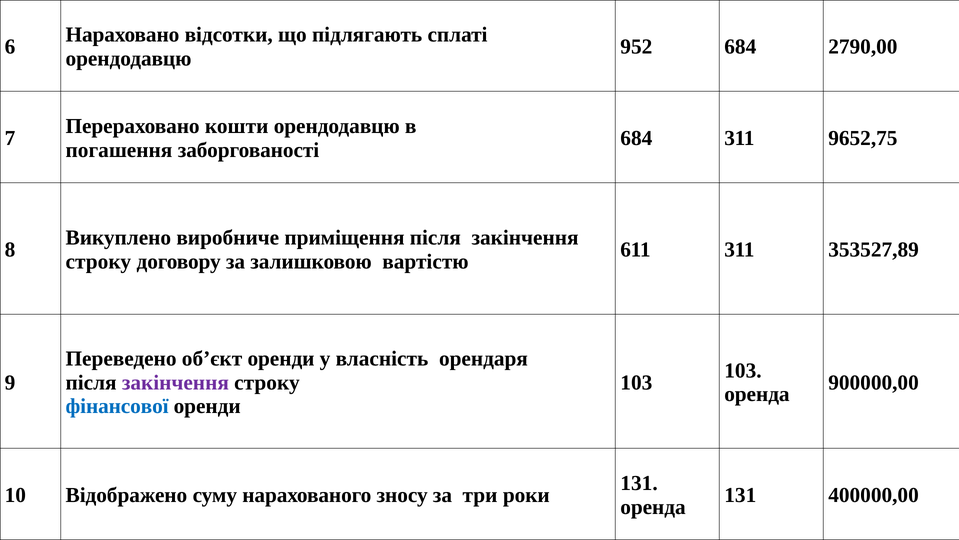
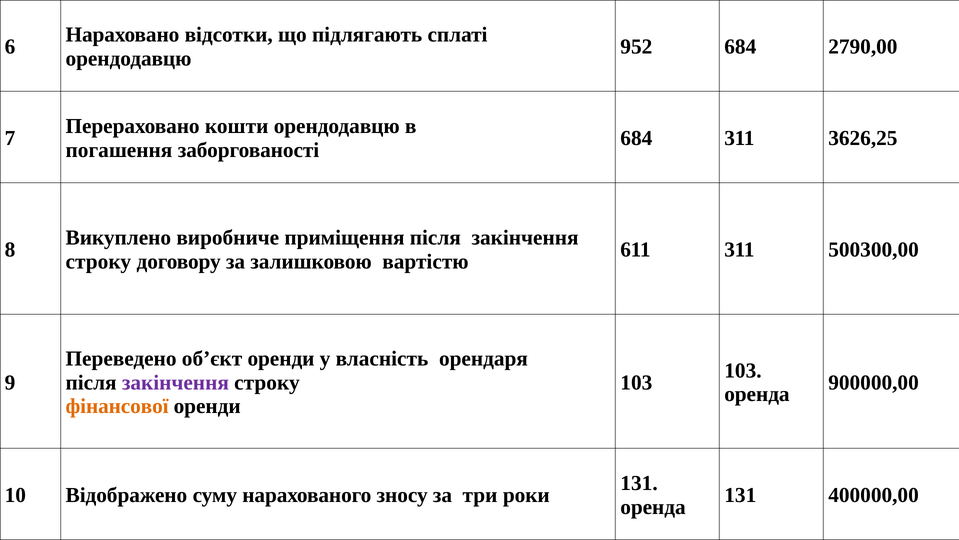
9652,75: 9652,75 -> 3626,25 (863, 138)
353527,89: 353527,89 -> 500300,00 (874, 250)
фінансової colour: blue -> orange (117, 406)
